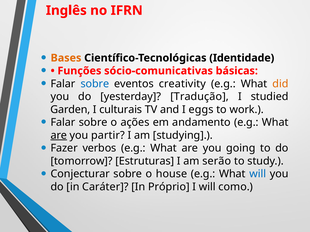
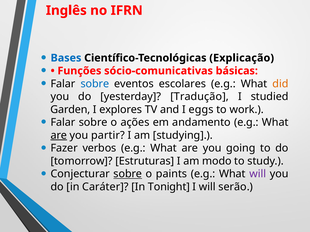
Bases colour: orange -> blue (66, 58)
Identidade: Identidade -> Explicação (242, 58)
creativity: creativity -> escolares (182, 84)
culturais: culturais -> explores (121, 110)
serão: serão -> modo (217, 161)
sobre underline: none -> present (128, 174)
house: house -> paints (172, 174)
will colour: blue -> purple (258, 174)
Próprio: Próprio -> Tonight (169, 187)
como: como -> serão (236, 187)
